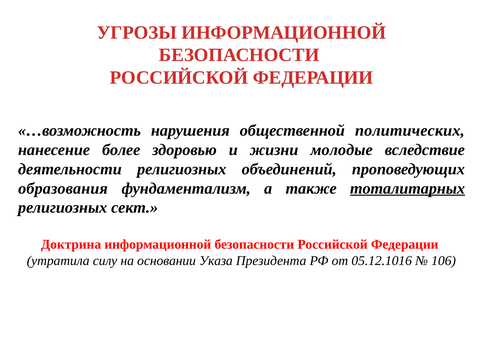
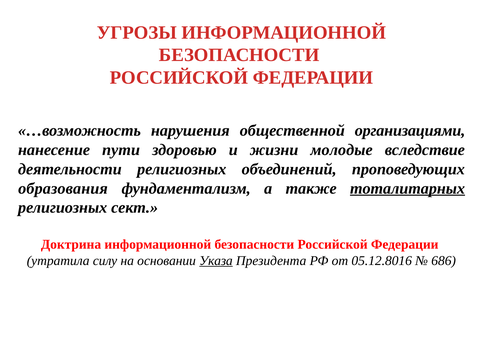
политических: политических -> организациями (410, 131)
более: более -> пути (121, 150)
Указа underline: none -> present (216, 261)
05.12.1016: 05.12.1016 -> 05.12.8016 (382, 261)
106: 106 -> 686 (444, 261)
